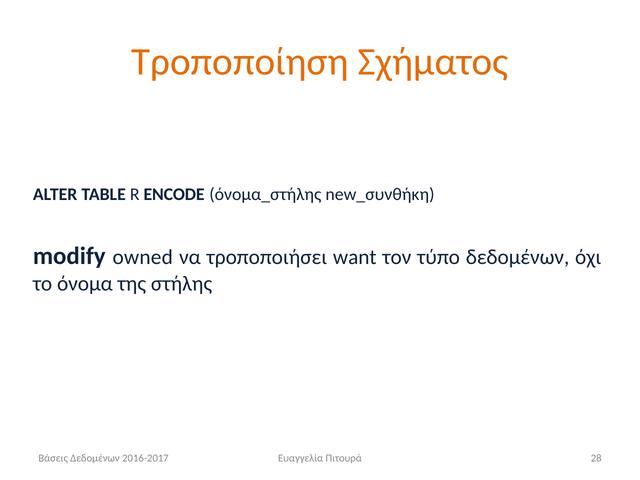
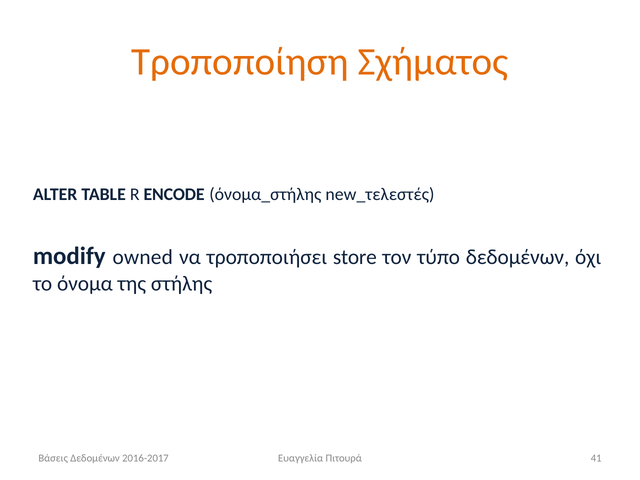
new_συνθήκη: new_συνθήκη -> new_τελεστές (380, 195)
want: want -> store (355, 257)
28: 28 -> 41 (596, 458)
